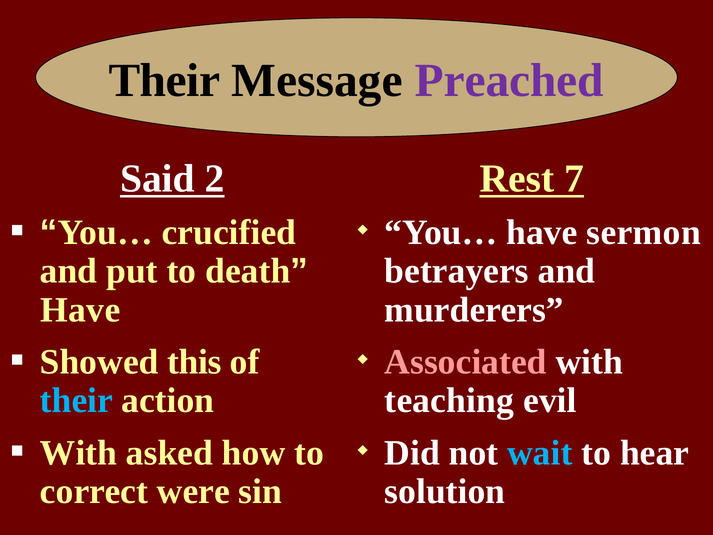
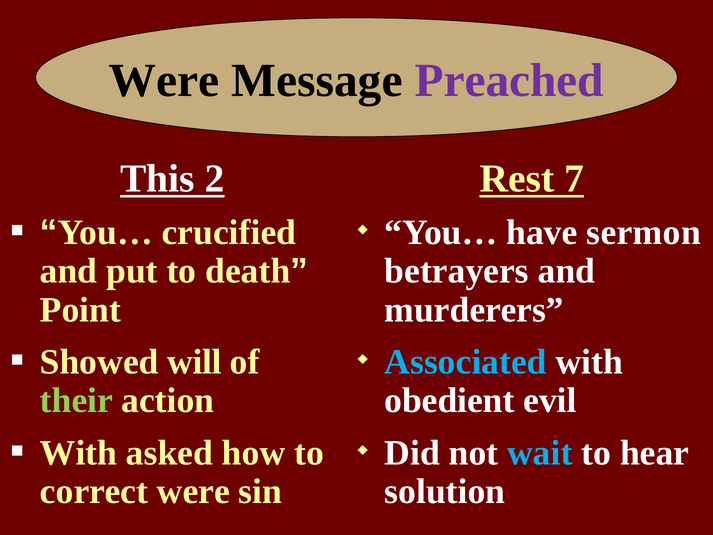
Their: Their -> Were (164, 81)
Said: Said -> This (157, 179)
Have: Have -> Point (80, 310)
Associated colour: pink -> light blue (466, 362)
this: this -> will (194, 362)
their colour: light blue -> light green (76, 400)
teaching: teaching -> obedient (450, 400)
